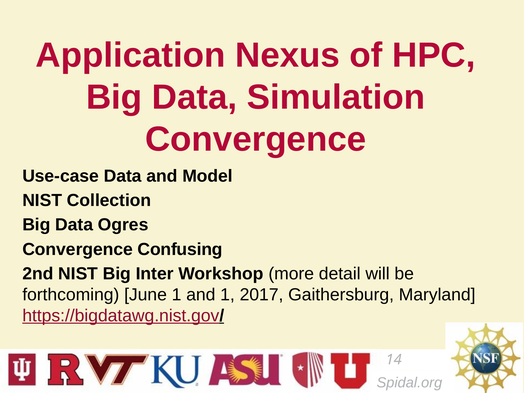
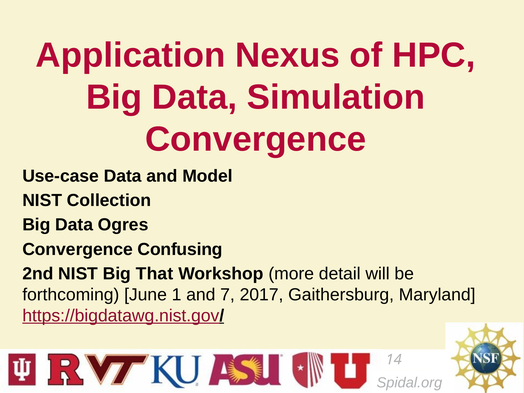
Inter: Inter -> That (155, 274)
and 1: 1 -> 7 (228, 295)
